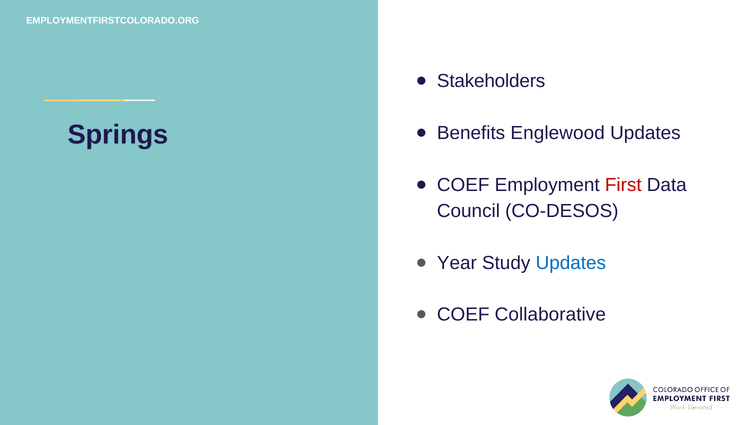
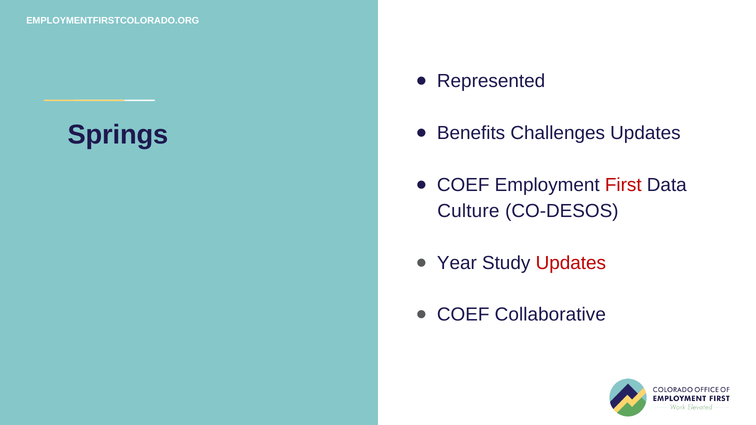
Stakeholders: Stakeholders -> Represented (491, 81)
Englewood: Englewood -> Challenges (558, 133)
Council: Council -> Culture (468, 211)
Updates colour: blue -> red (571, 263)
